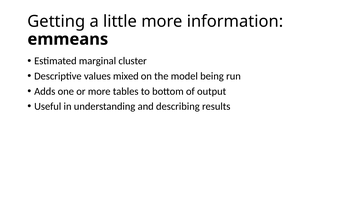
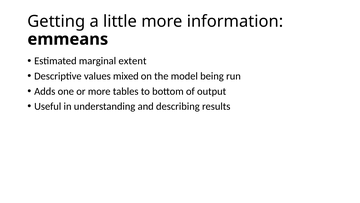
cluster: cluster -> extent (133, 61)
